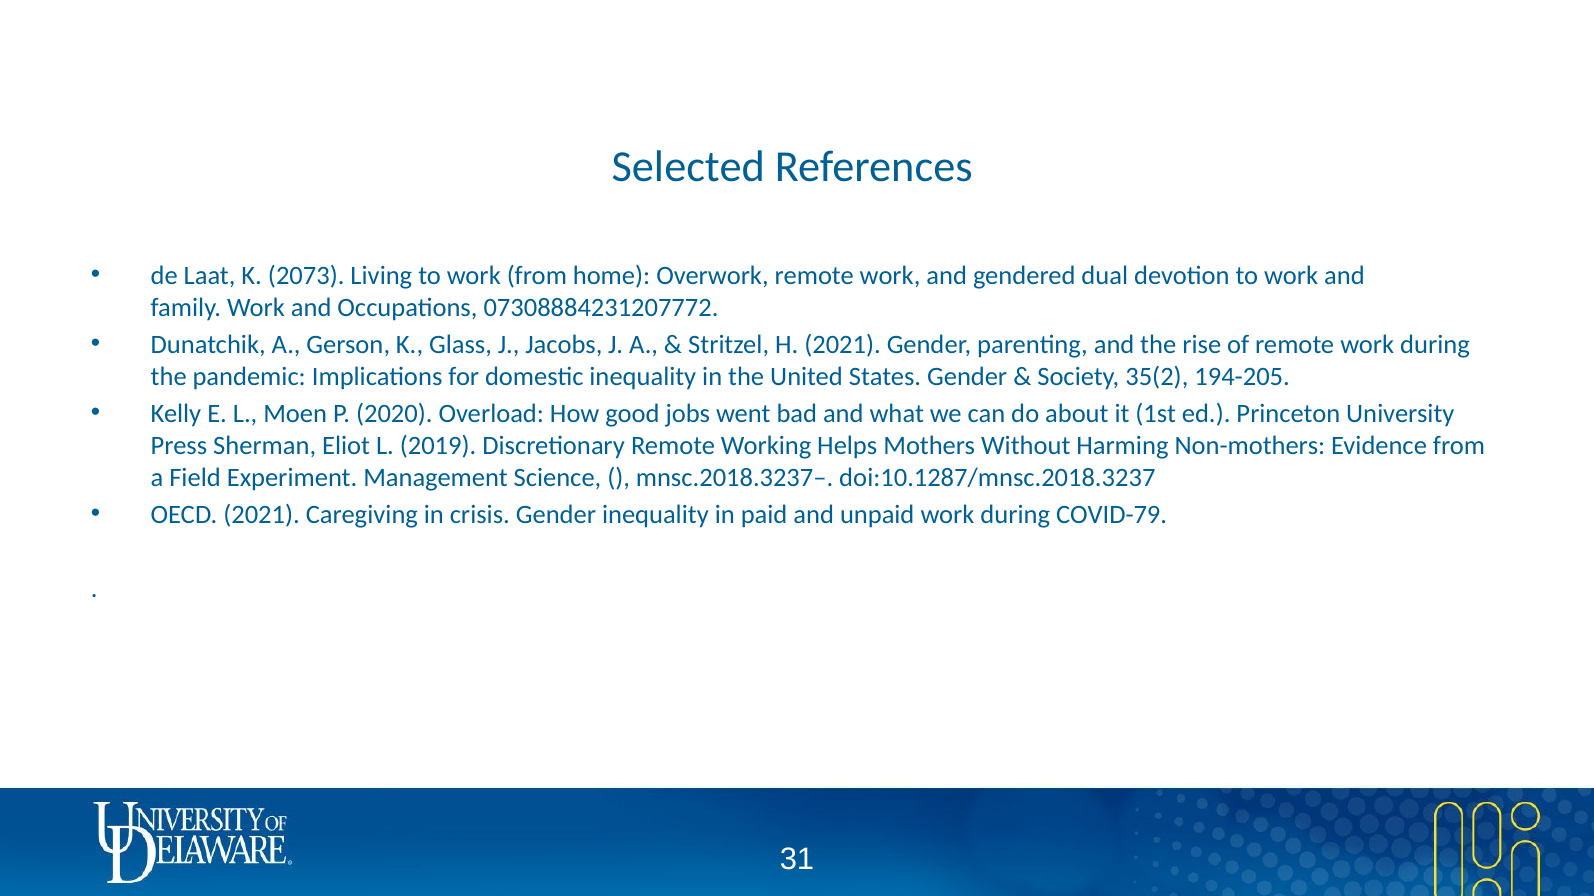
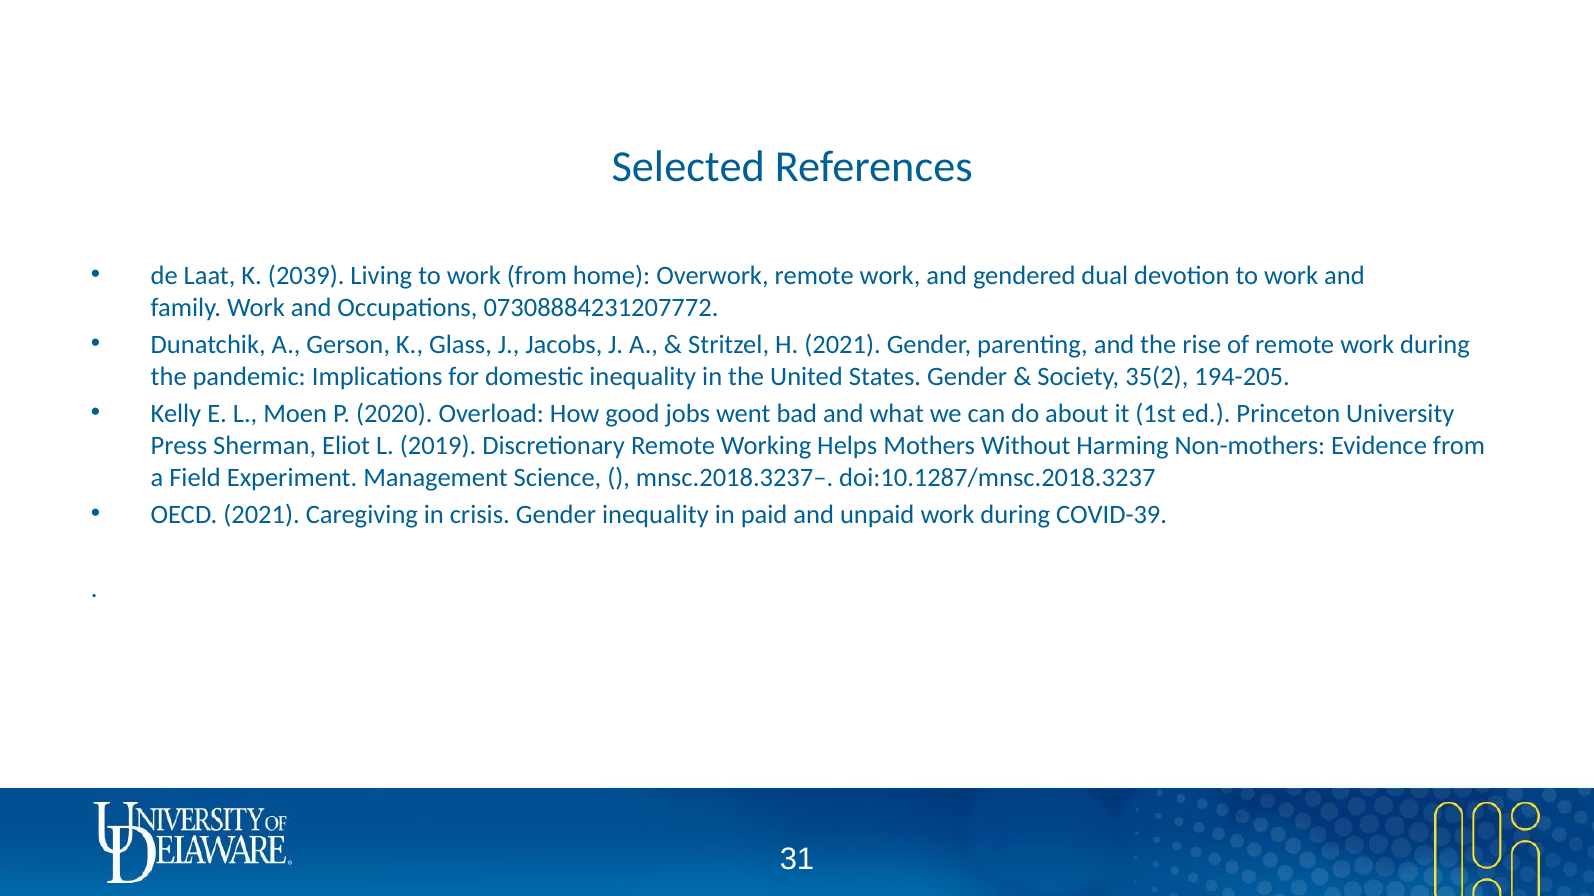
2073: 2073 -> 2039 (306, 276)
COVID-79: COVID-79 -> COVID-39 (1112, 515)
